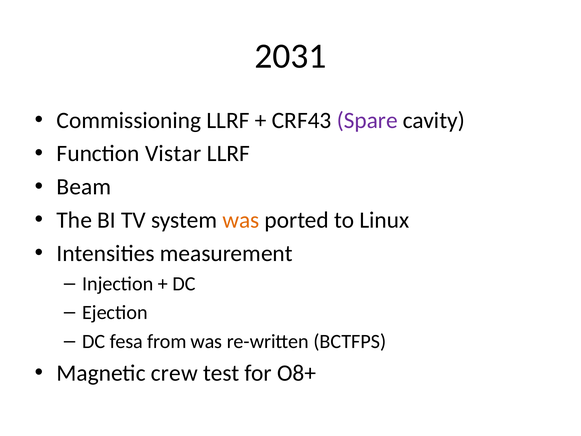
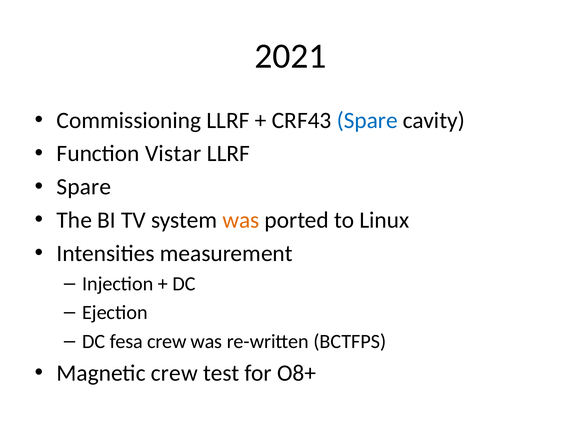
2031: 2031 -> 2021 (290, 56)
Spare colour: purple -> blue (367, 120)
Beam: Beam -> Spare (84, 187)
fesa from: from -> crew (167, 341)
